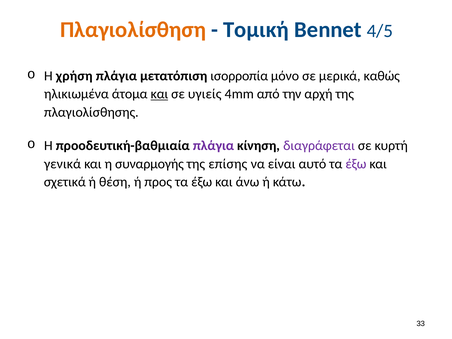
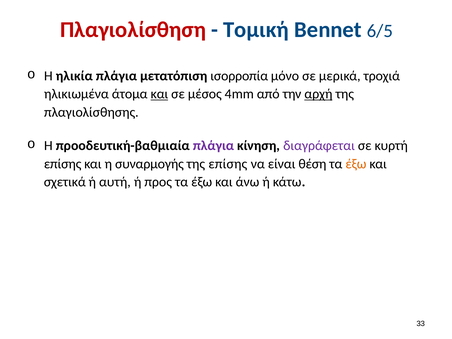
Πλαγιολίσθηση colour: orange -> red (133, 30)
4/5: 4/5 -> 6/5 (380, 31)
χρήση: χρήση -> ηλικία (74, 76)
καθώς: καθώς -> τροχιά (382, 76)
υγιείς: υγιείς -> μέσος (205, 94)
αρχή underline: none -> present (318, 94)
γενικά: γενικά -> επίσης (63, 164)
αυτό: αυτό -> θέση (312, 164)
έξω colour: purple -> orange (356, 164)
θέση: θέση -> αυτή (115, 182)
